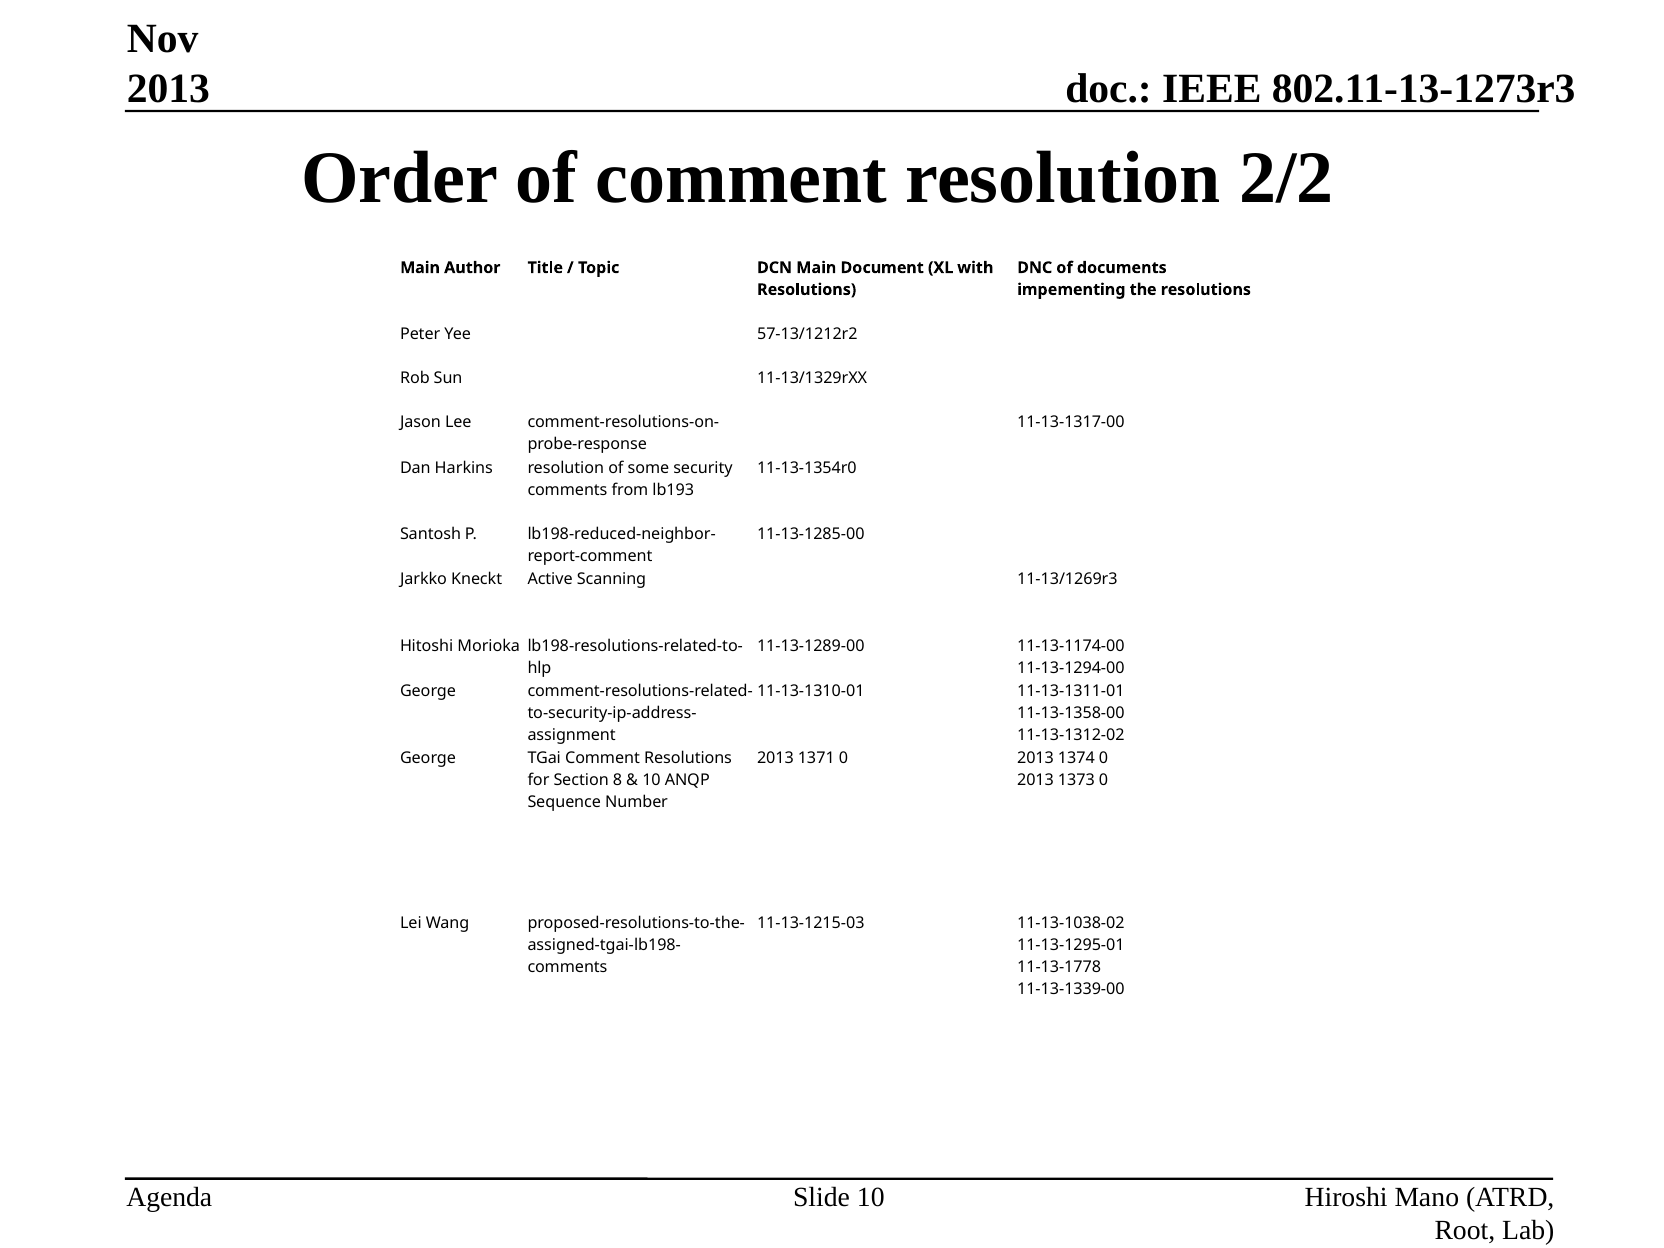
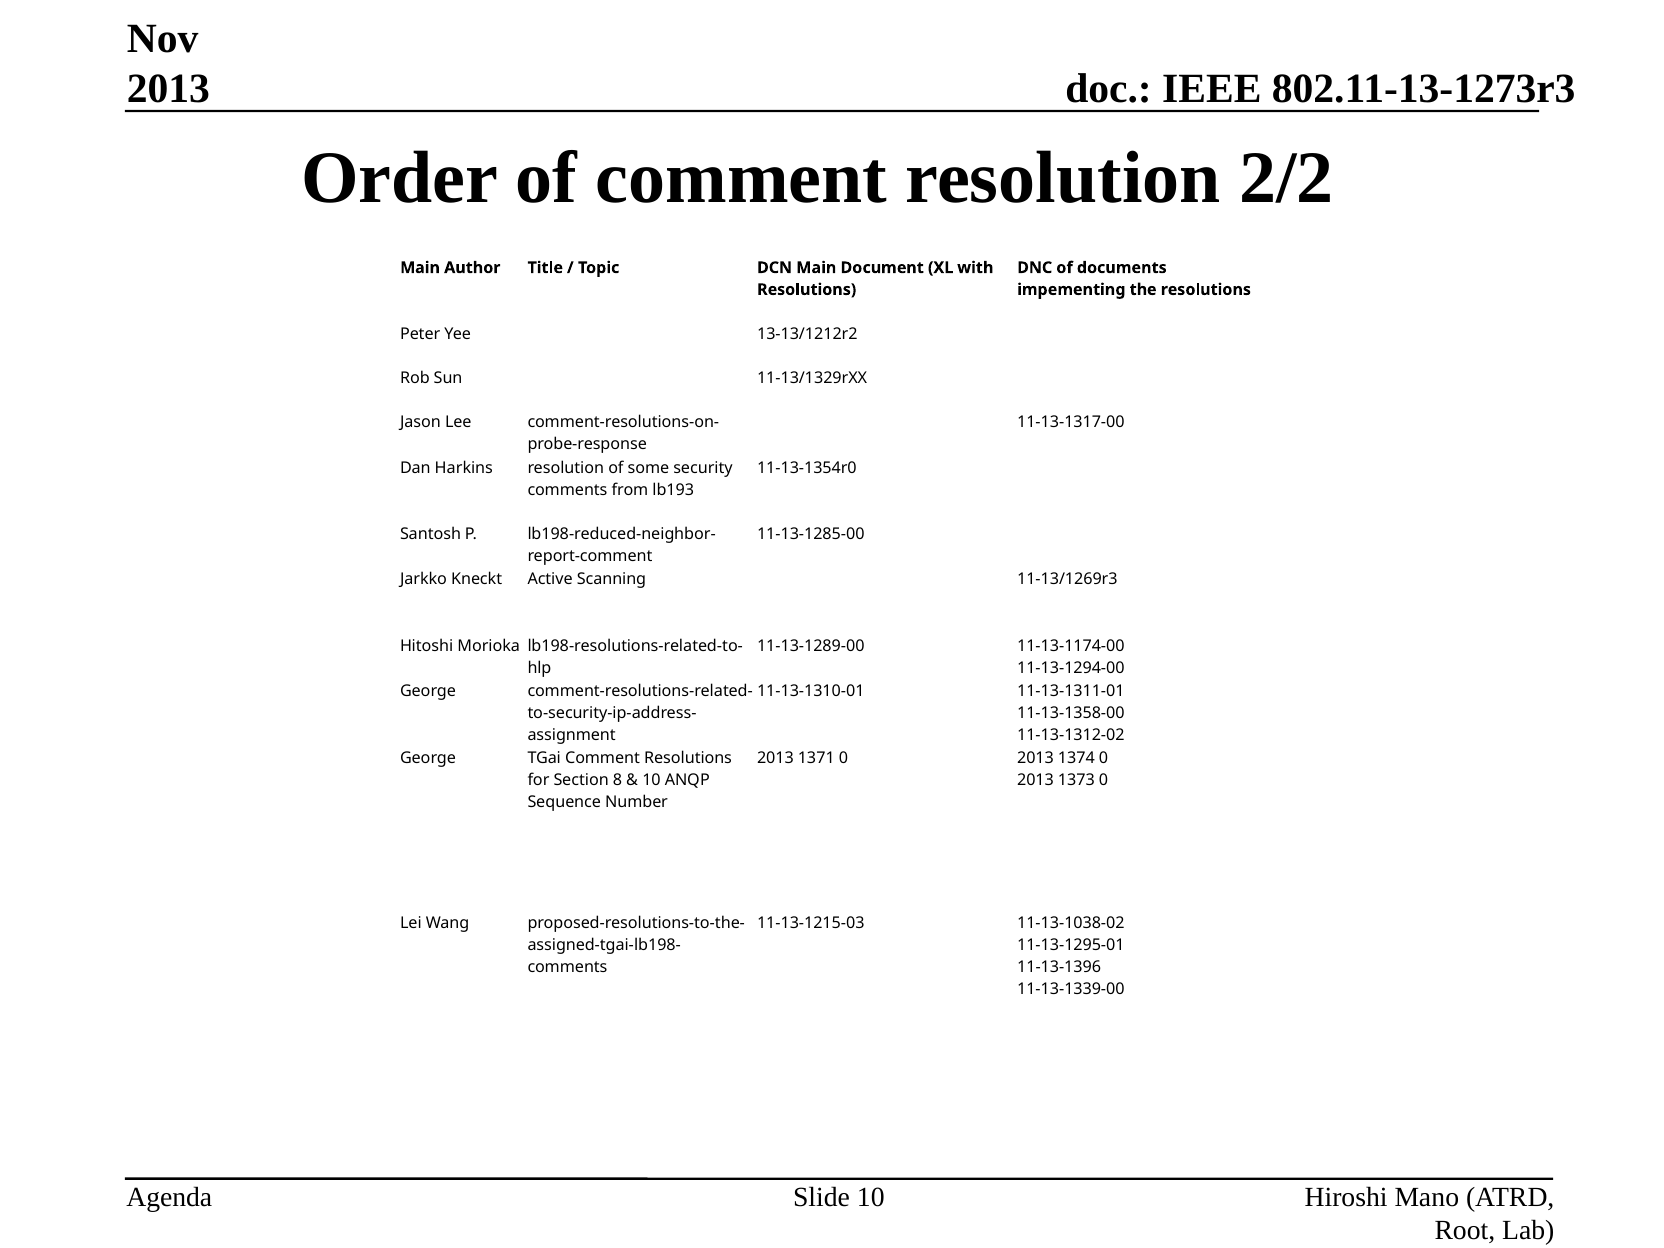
57-13/1212r2: 57-13/1212r2 -> 13-13/1212r2 (807, 334)
11-13-1778: 11-13-1778 -> 11-13-1396 (1059, 967)
